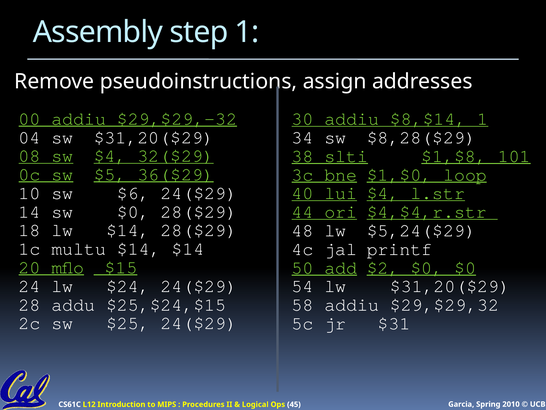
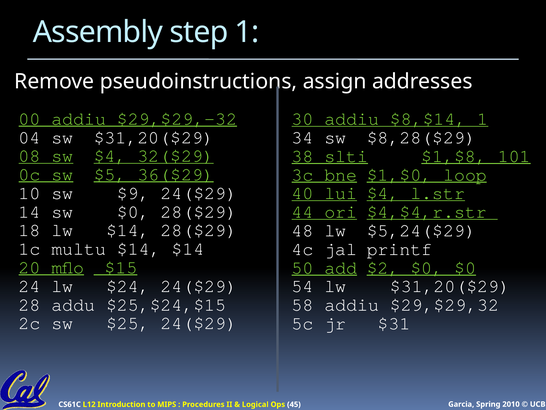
$6: $6 -> $9 (133, 193)
